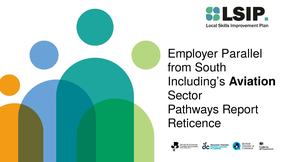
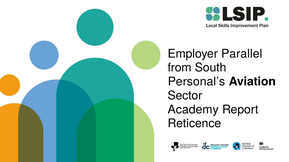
Including’s: Including’s -> Personal’s (196, 82)
Pathways: Pathways -> Academy (193, 110)
